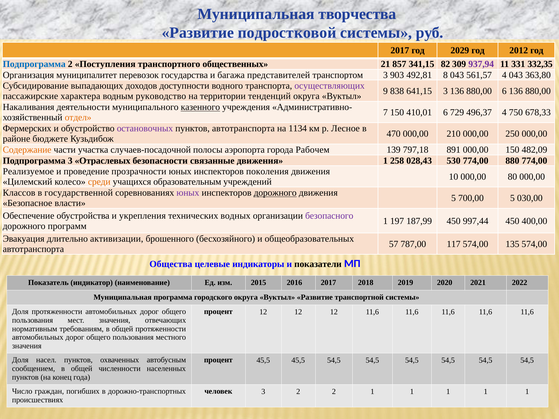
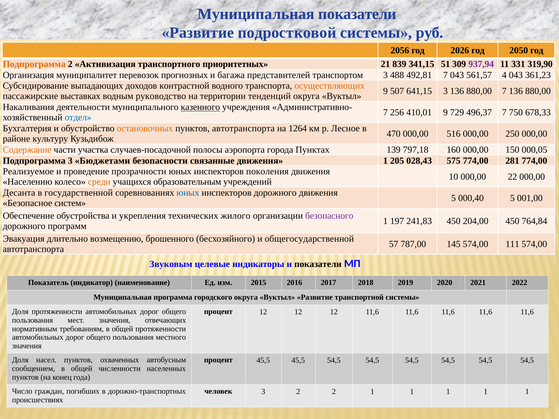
Муниципальная творчества: творчества -> показатели (357, 14)
2017: 2017 -> 2056 (400, 50)
2029: 2029 -> 2026 (460, 50)
2012: 2012 -> 2050 (519, 50)
Подпрограмма colour: blue -> orange (34, 64)
Поступления: Поступления -> Активизация (105, 64)
общественных: общественных -> приоритетных (235, 64)
857: 857 -> 839 (399, 64)
82: 82 -> 51 (445, 64)
332,35: 332,35 -> 319,90 (540, 64)
государства: государства -> прогнозных (185, 75)
903: 903 -> 488 (397, 75)
492,81 8: 8 -> 7 (445, 75)
363,80: 363,80 -> 361,23 (538, 75)
доступности: доступности -> контрастной (184, 86)
осуществляющих colour: purple -> orange (330, 86)
838: 838 -> 507 (397, 91)
880,00 6: 6 -> 7 (504, 91)
характера: характера -> выставках (80, 96)
7 150: 150 -> 256 (397, 112)
410,01 6: 6 -> 9 (445, 112)
496,37 4: 4 -> 7 (504, 112)
отдел colour: orange -> blue (78, 118)
Фермерских: Фермерских -> Бухгалтерия (27, 129)
остановочных colour: purple -> orange (145, 129)
1134: 1134 -> 1264 (298, 129)
210: 210 -> 516 (454, 134)
бюджете: бюджете -> культуру (50, 139)
Рабочем: Рабочем -> Пунктах (313, 150)
891: 891 -> 160 (454, 150)
482,09: 482,09 -> 000,05 (534, 150)
Отраслевых: Отраслевых -> Бюджетами (102, 161)
258: 258 -> 205 (397, 161)
530: 530 -> 575 (454, 161)
880: 880 -> 281 (512, 161)
80: 80 -> 22 (512, 177)
Цилемский: Цилемский -> Населению (27, 182)
Классов: Классов -> Десанта (19, 193)
юных colour: purple -> blue (188, 193)
дорожного underline: present -> none (275, 193)
700,00: 700,00 -> 000,40 (471, 198)
030,00: 030,00 -> 001,00 (530, 198)
власти: власти -> систем (70, 203)
водных: водных -> жилого (236, 216)
187,99: 187,99 -> 241,83 (419, 221)
997,44: 997,44 -> 204,00 (476, 221)
400,00: 400,00 -> 764,84 (534, 221)
активизации: активизации -> возмещению (117, 239)
общеобразовательных: общеобразовательных -> общегосударственной (309, 239)
117: 117 -> 145 (454, 244)
135: 135 -> 111 (512, 244)
Общества: Общества -> Звуковым (171, 264)
